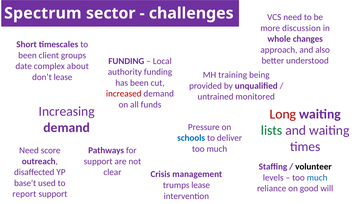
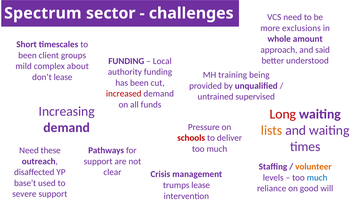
discussion: discussion -> exclusions (301, 28)
changes: changes -> amount (308, 39)
also: also -> said (323, 50)
date: date -> mild (24, 66)
monitored: monitored -> supervised (255, 97)
lists colour: green -> orange (272, 130)
schools colour: blue -> red (191, 138)
score: score -> these (51, 151)
volunteer colour: black -> orange (313, 167)
report: report -> severe (24, 194)
